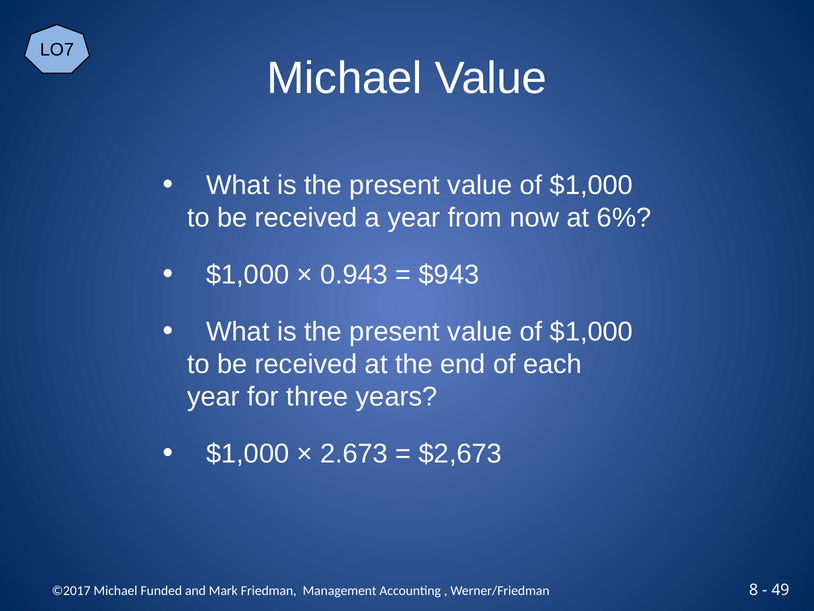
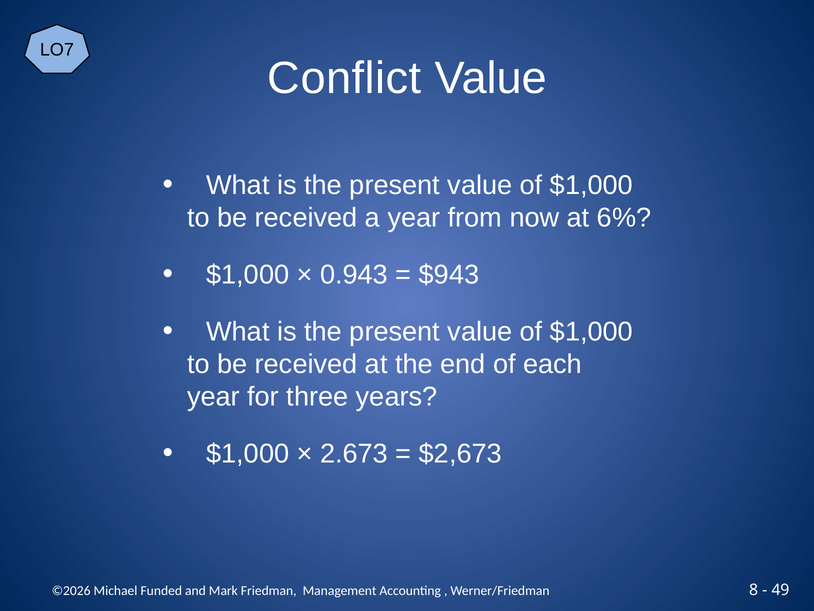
Michael: Michael -> Conflict (344, 78)
©2017: ©2017 -> ©2026 (71, 590)
